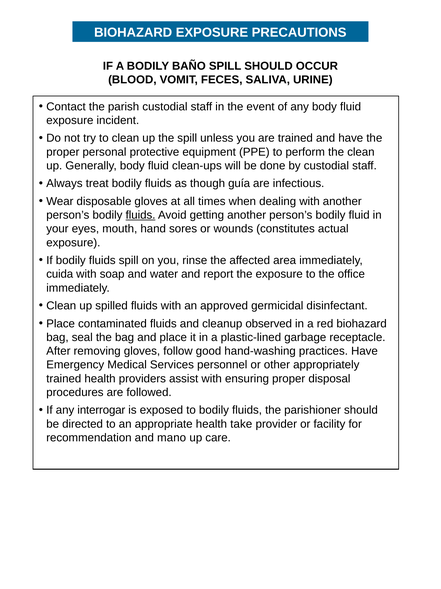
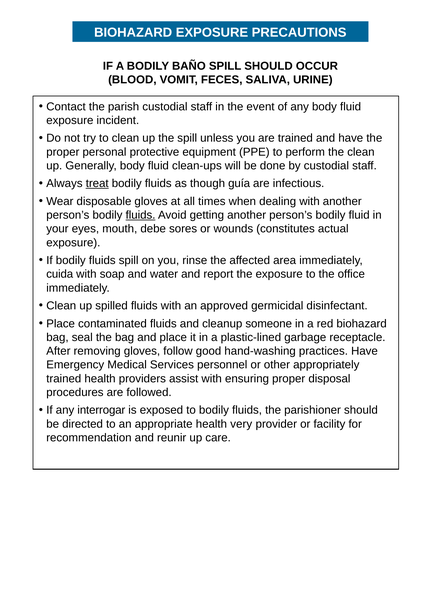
treat underline: none -> present (97, 183)
hand: hand -> debe (153, 228)
observed: observed -> someone (269, 323)
take: take -> very (241, 423)
mano: mano -> reunir (172, 437)
